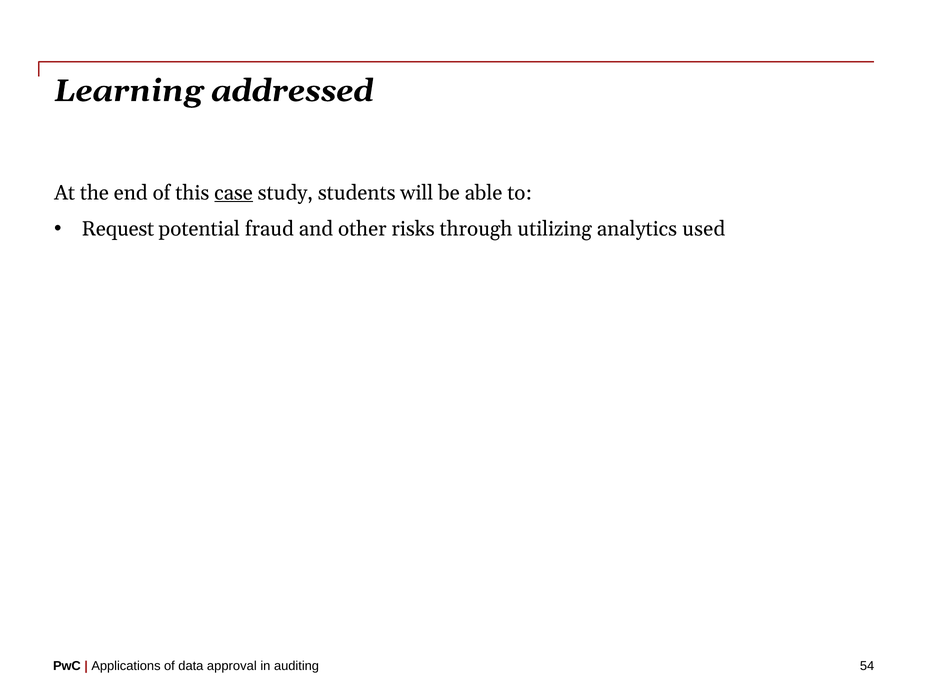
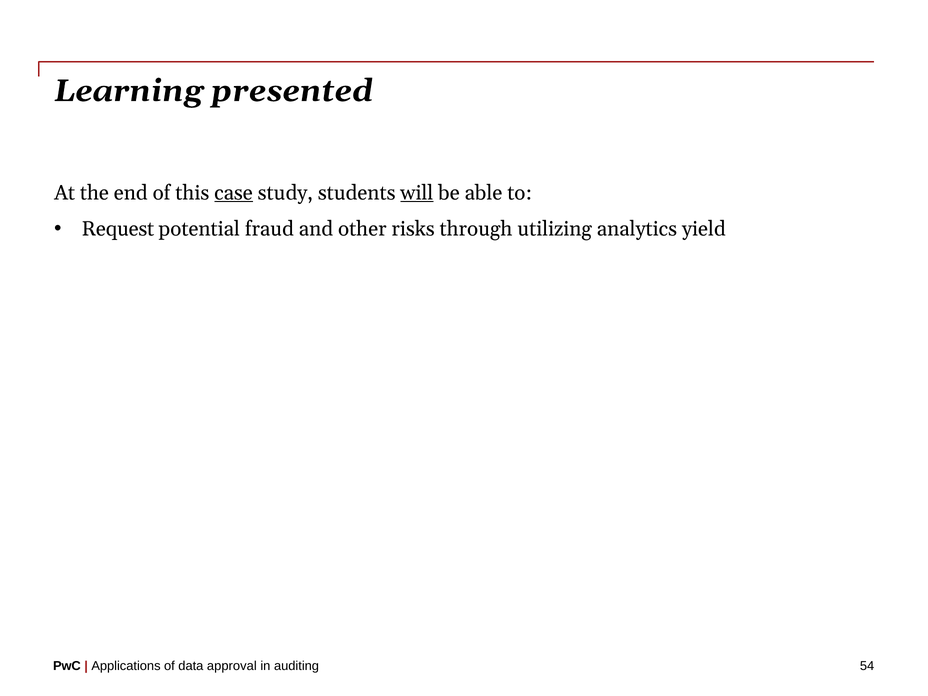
addressed: addressed -> presented (292, 91)
will underline: none -> present (417, 193)
used: used -> yield (704, 229)
